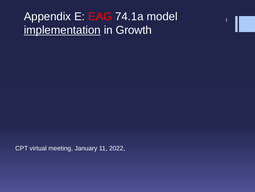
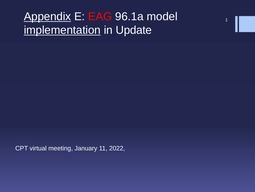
Appendix underline: none -> present (47, 16)
74.1a: 74.1a -> 96.1a (129, 16)
Growth: Growth -> Update (134, 30)
